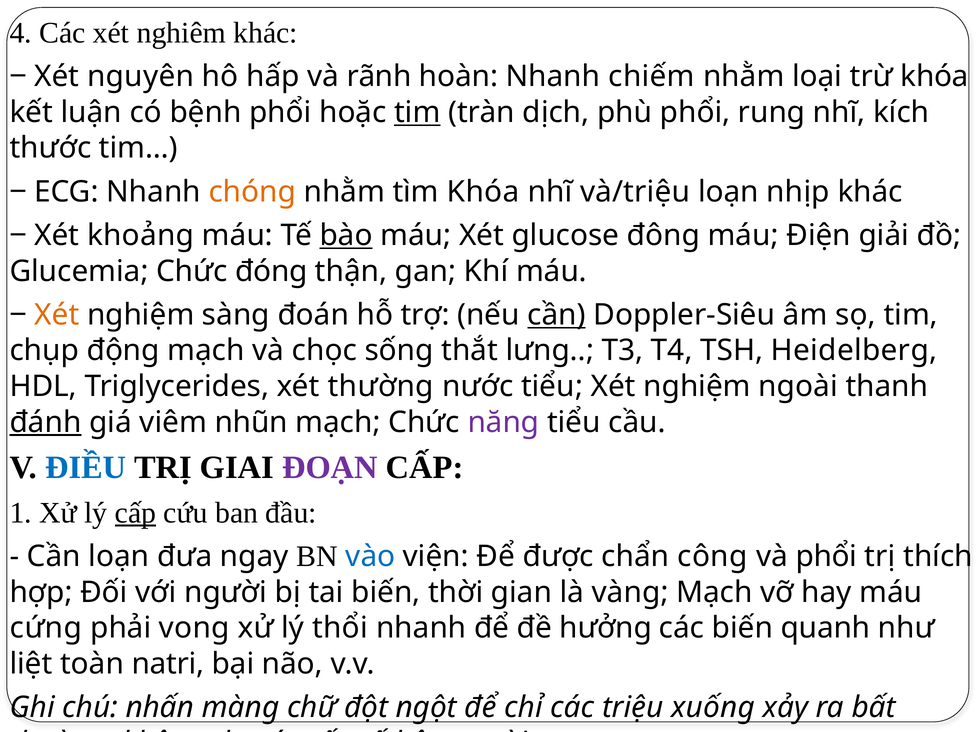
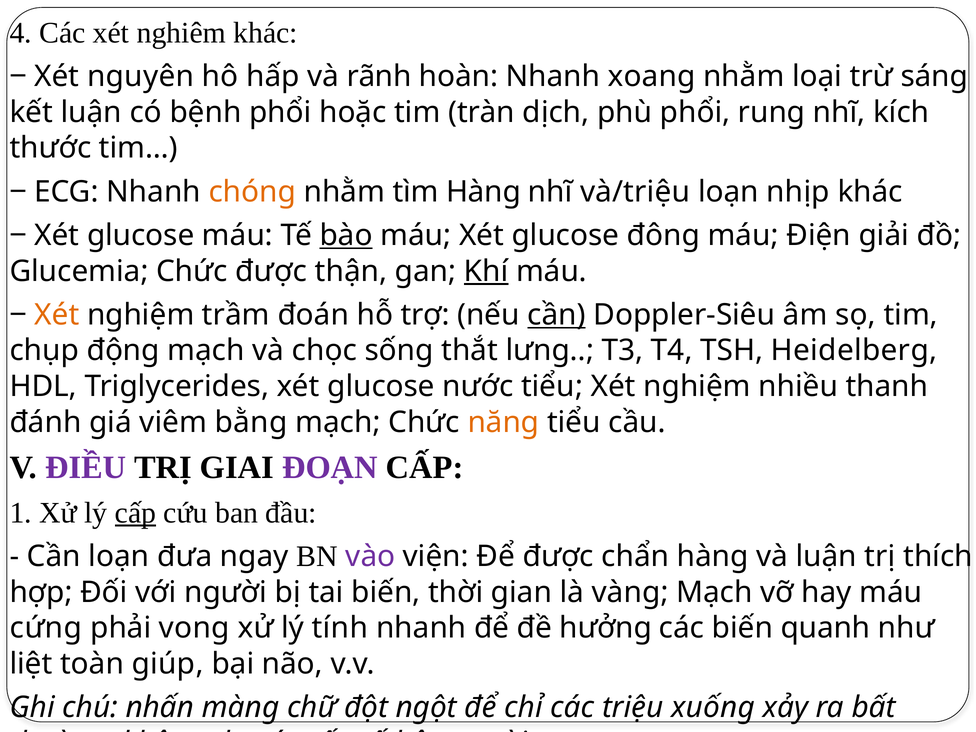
chiếm: chiếm -> xoang (652, 77)
trừ khóa: khóa -> sáng (934, 77)
tim underline: present -> none (417, 112)
tìm Khóa: Khóa -> Hàng (484, 192)
khoảng: khoảng -> glucose (141, 235)
Chức đóng: đóng -> được (271, 271)
Khí underline: none -> present (486, 271)
sàng: sàng -> trầm (236, 315)
Triglycerides xét thường: thường -> glucose (381, 386)
nghiệm ngoài: ngoài -> nhiều (798, 386)
đánh underline: present -> none (46, 422)
nhũn: nhũn -> bằng (251, 422)
năng colour: purple -> orange (503, 422)
ĐIỀU colour: blue -> purple (86, 468)
vào colour: blue -> purple (370, 556)
chẩn công: công -> hàng (713, 556)
và phổi: phổi -> luận (826, 556)
thổi: thổi -> tính (340, 628)
natri: natri -> giúp (168, 664)
